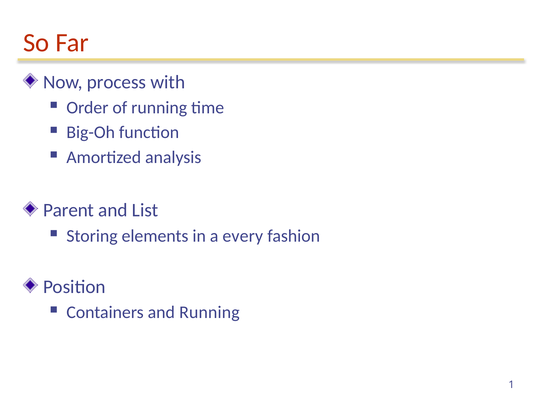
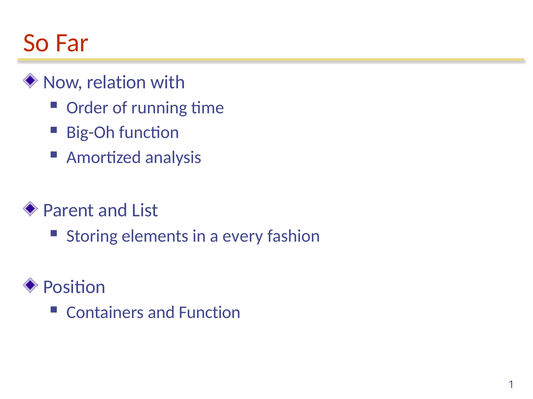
process: process -> relation (117, 82)
and Running: Running -> Function (210, 313)
